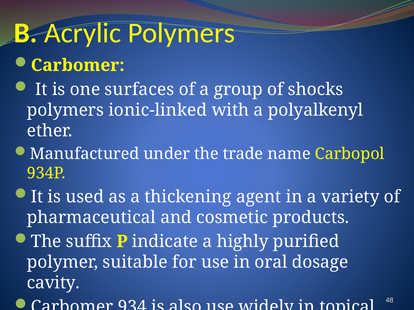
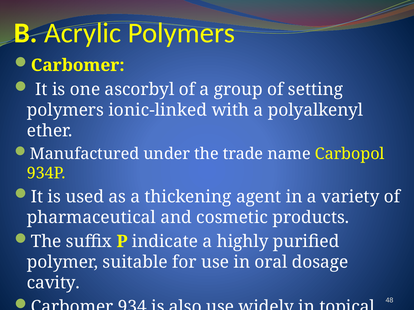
surfaces: surfaces -> ascorbyl (140, 90)
shocks: shocks -> setting (316, 90)
